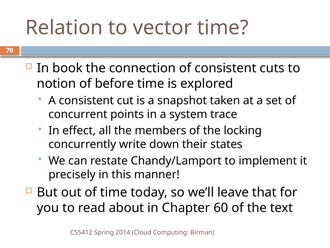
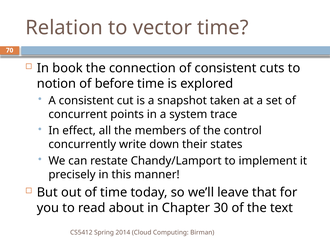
locking: locking -> control (243, 130)
60: 60 -> 30 (221, 207)
